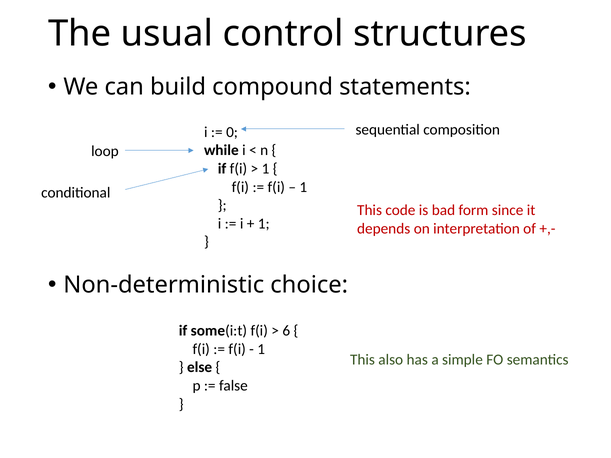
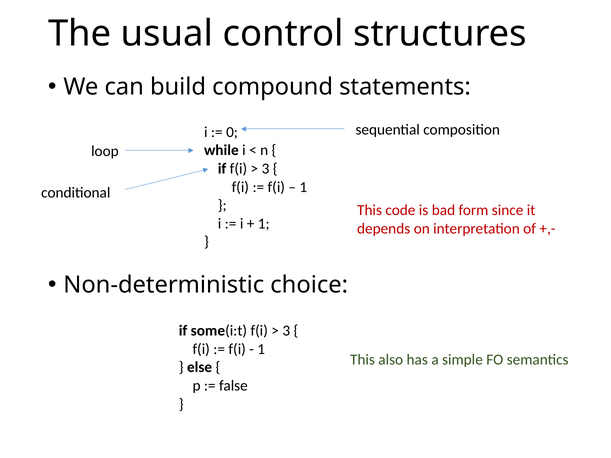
1: 1 -> 3 (266, 169)
6: 6 -> 3 (286, 331)
